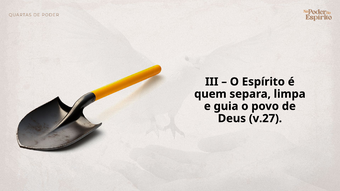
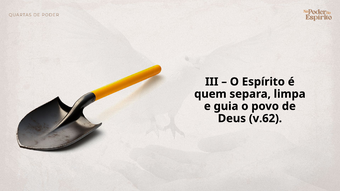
v.27: v.27 -> v.62 (265, 119)
